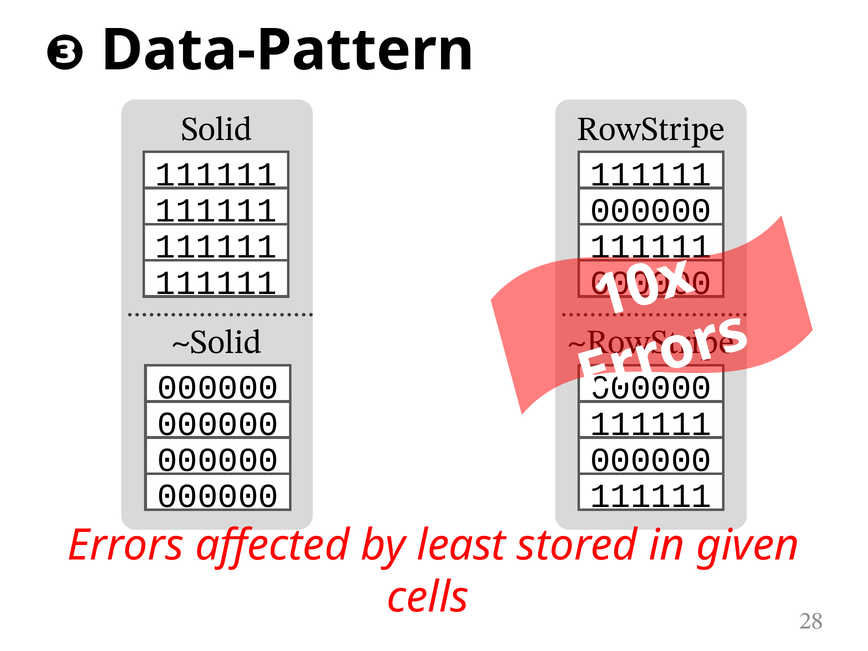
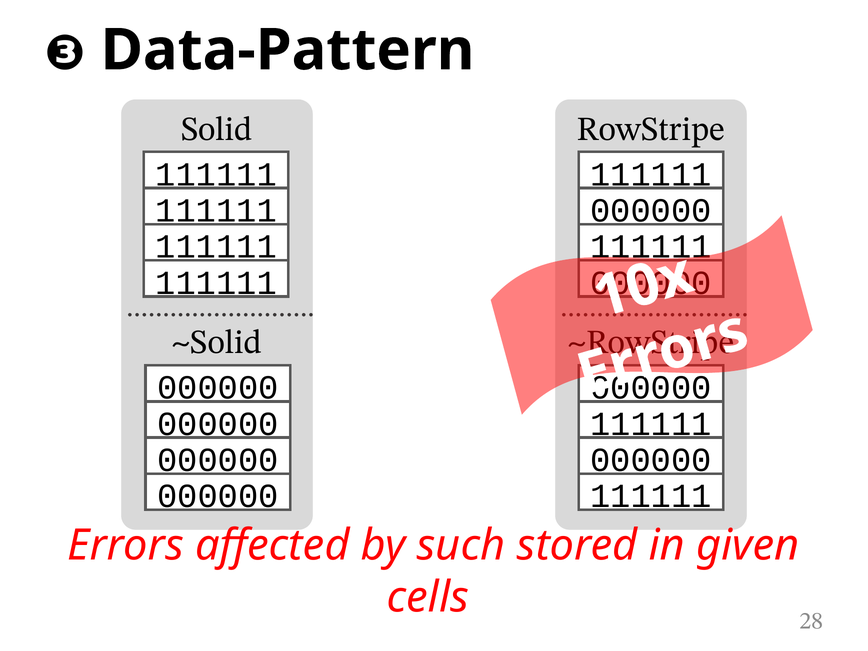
least: least -> such (461, 546)
